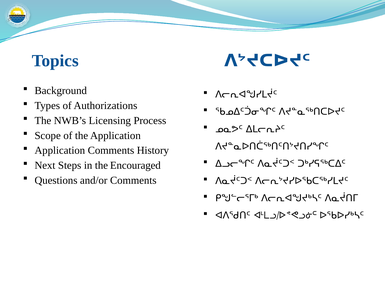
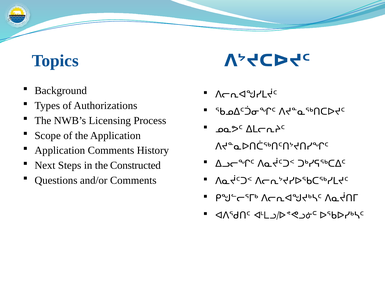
Encouraged: Encouraged -> Constructed (135, 166)
